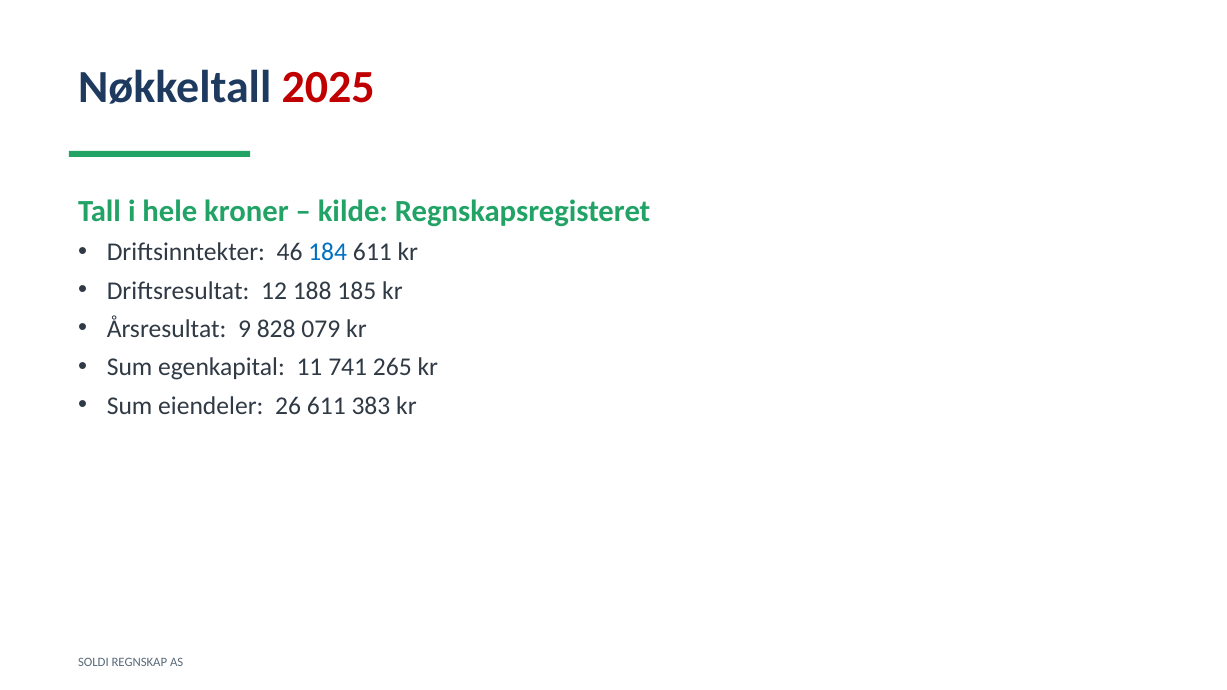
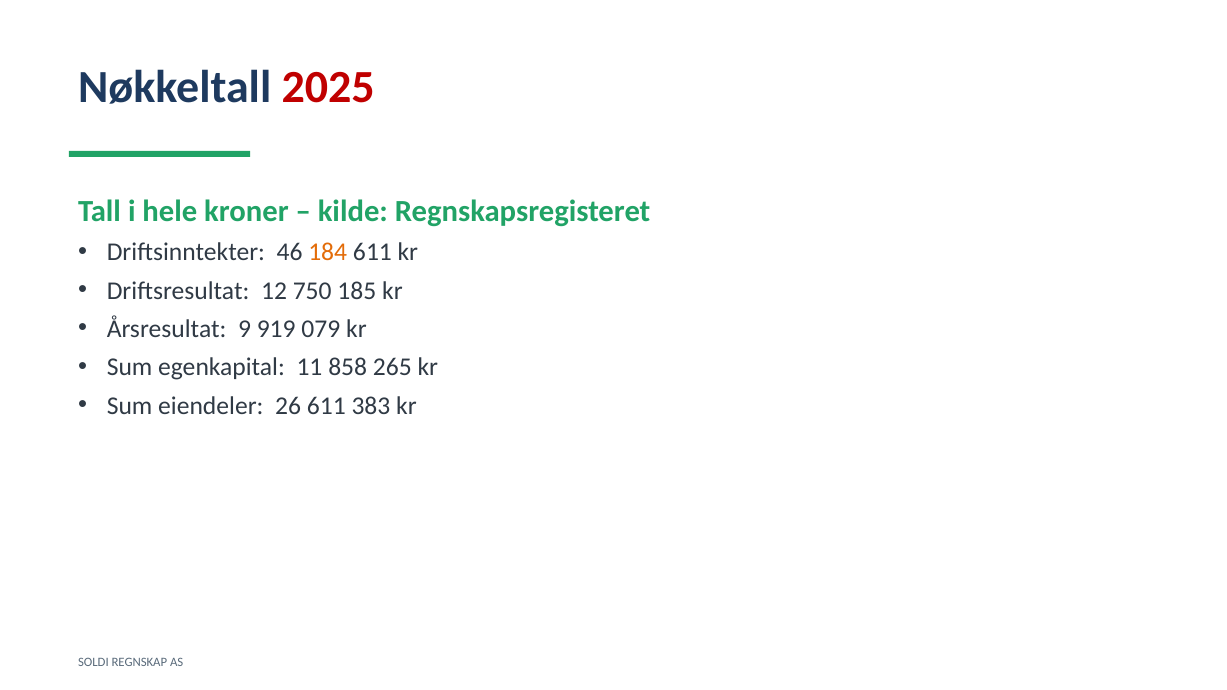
184 colour: blue -> orange (328, 252)
188: 188 -> 750 (312, 291)
828: 828 -> 919 (276, 329)
741: 741 -> 858 (348, 367)
